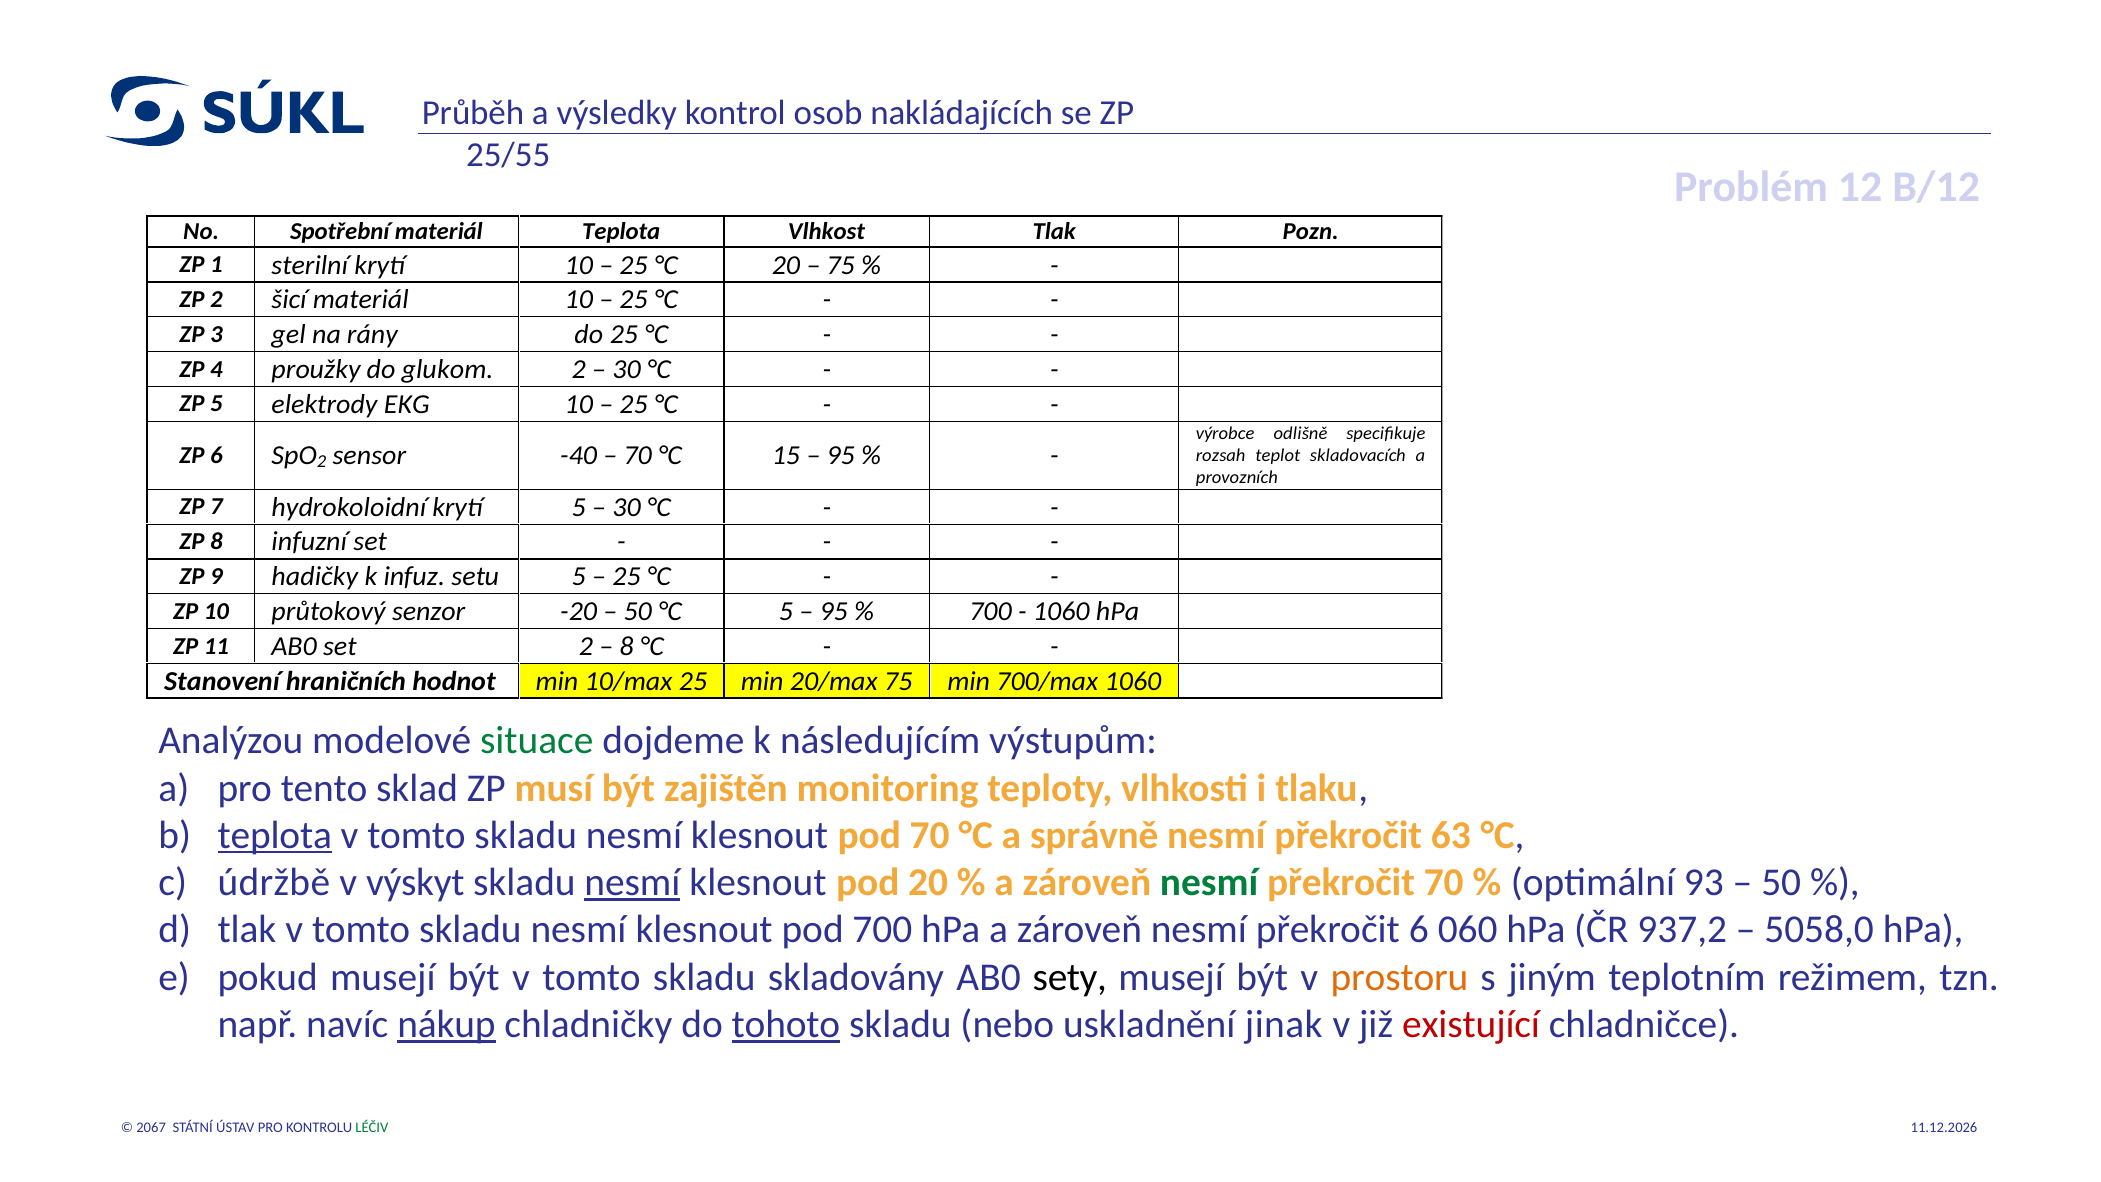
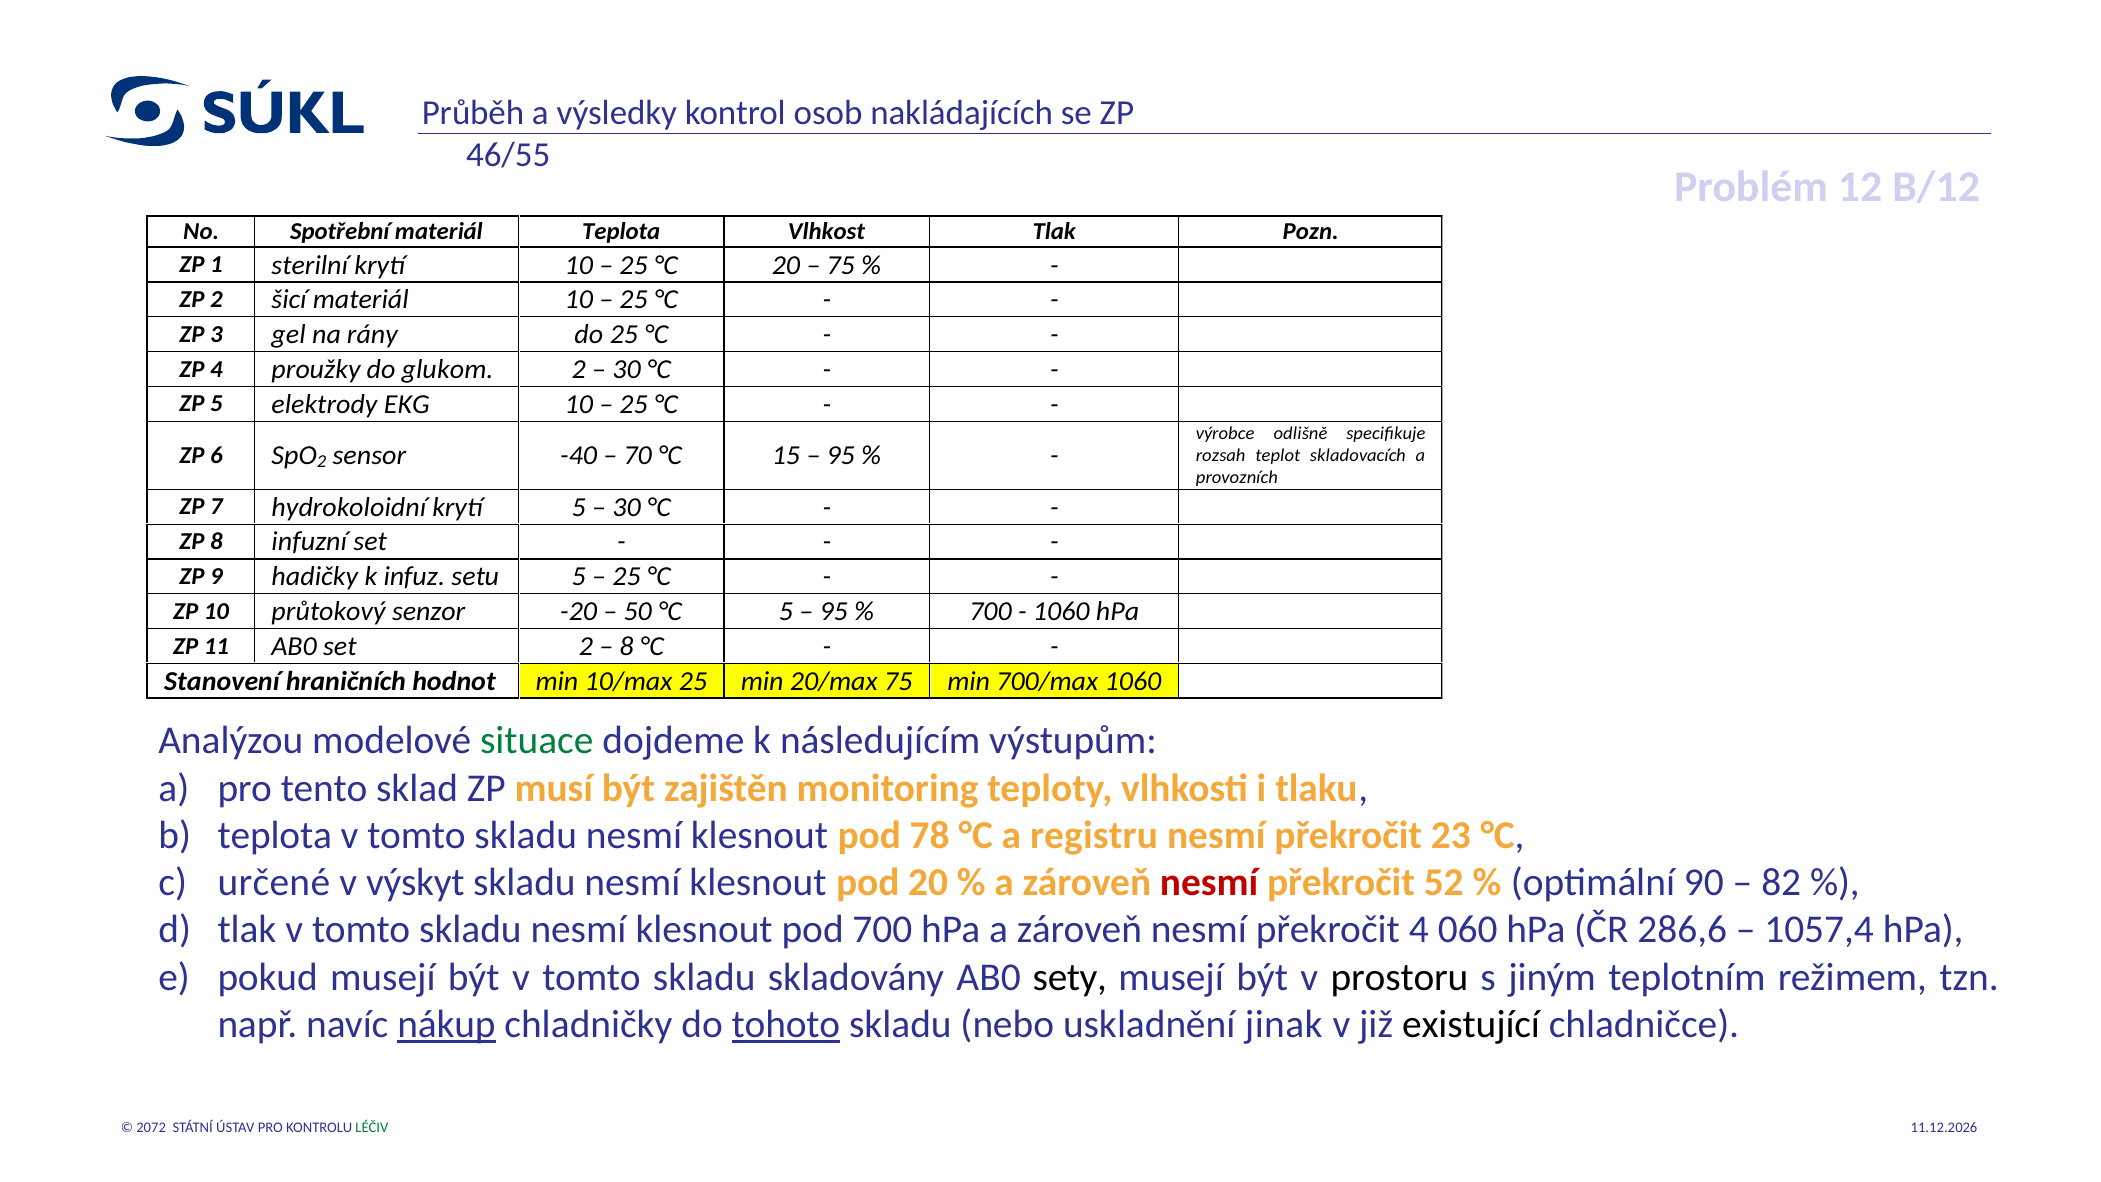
25/55: 25/55 -> 46/55 (508, 155)
teplota underline: present -> none (275, 835)
pod 70: 70 -> 78 (930, 835)
správně: správně -> registru (1094, 835)
63: 63 -> 23 (1451, 835)
údržbě: údržbě -> určené (274, 883)
nesmí underline: present -> none (632, 883)
nesmí colour: green -> red (1209, 883)
překročit 70: 70 -> 52 (1444, 883)
93: 93 -> 90 (1704, 883)
50: 50 -> 82 (1781, 883)
překročit 6: 6 -> 4 (1419, 930)
937,2: 937,2 -> 286,6 (1682, 930)
5058,0: 5058,0 -> 1057,4 (1819, 930)
prostoru colour: orange -> black (1400, 977)
existující colour: red -> black (1471, 1024)
2067: 2067 -> 2072 (151, 1128)
